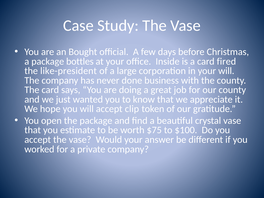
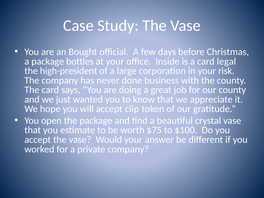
fired: fired -> legal (226, 61)
like-president: like-president -> high-president (69, 71)
your will: will -> risk (226, 71)
